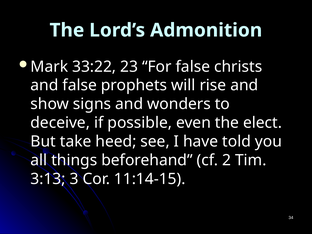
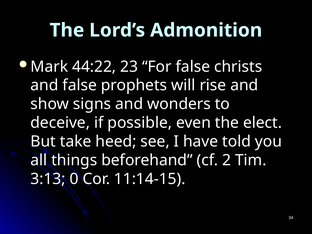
33:22: 33:22 -> 44:22 (94, 67)
3: 3 -> 0 (74, 179)
